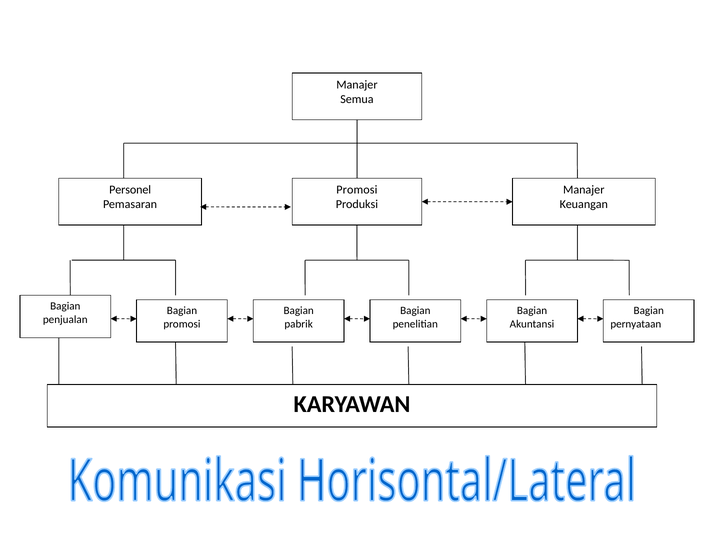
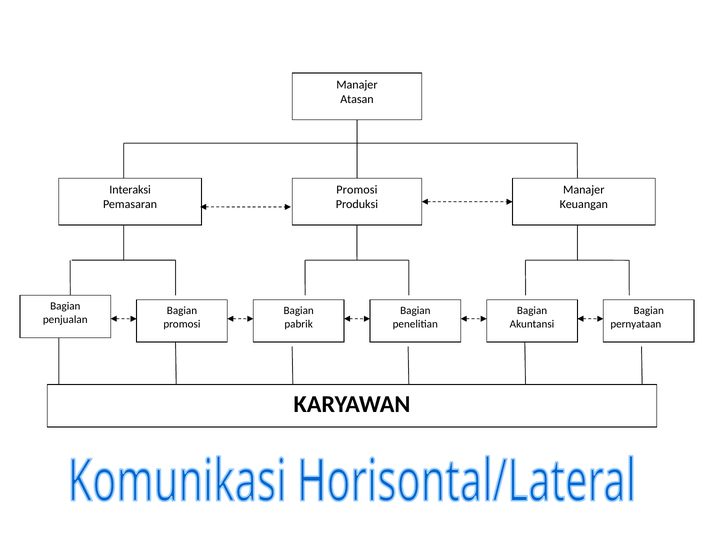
Semua: Semua -> Atasan (357, 99)
Personel: Personel -> Interaksi (130, 190)
